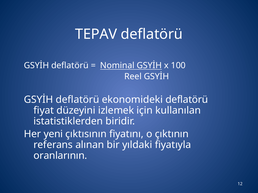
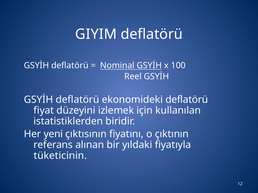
TEPAV: TEPAV -> GIYIM (96, 34)
oranlarının: oranlarının -> tüketicinin (60, 156)
